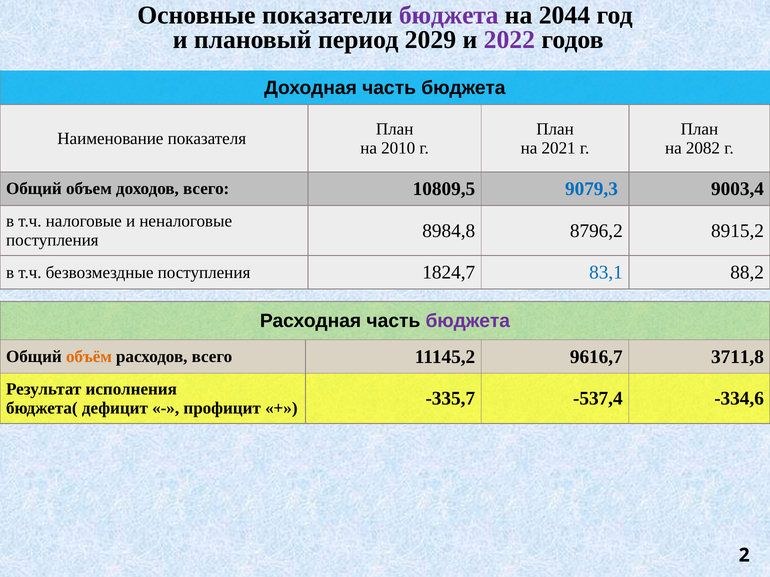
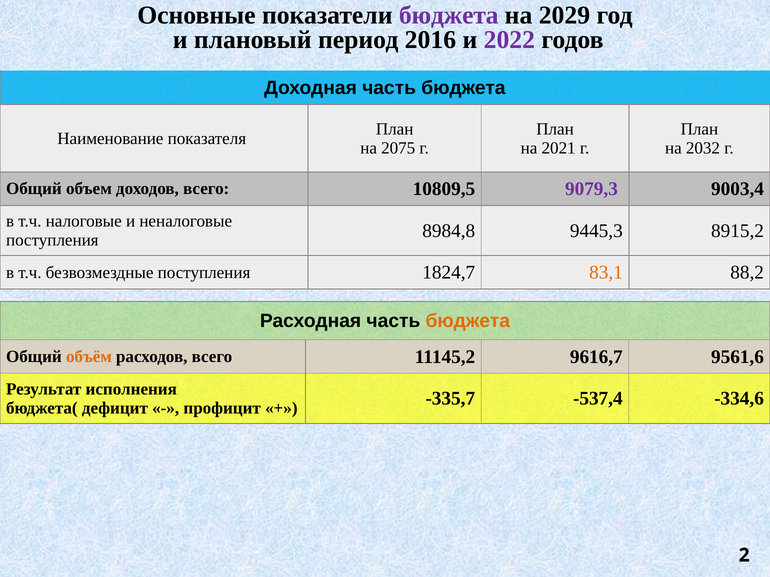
2044: 2044 -> 2029 (564, 15)
2029: 2029 -> 2016 (430, 40)
2010: 2010 -> 2075 (398, 148)
2082: 2082 -> 2032 (703, 148)
9079,3 colour: blue -> purple (591, 189)
8796,2: 8796,2 -> 9445,3 (596, 231)
83,1 colour: blue -> orange (606, 273)
бюджета colour: purple -> orange (468, 321)
3711,8: 3711,8 -> 9561,6 (737, 357)
